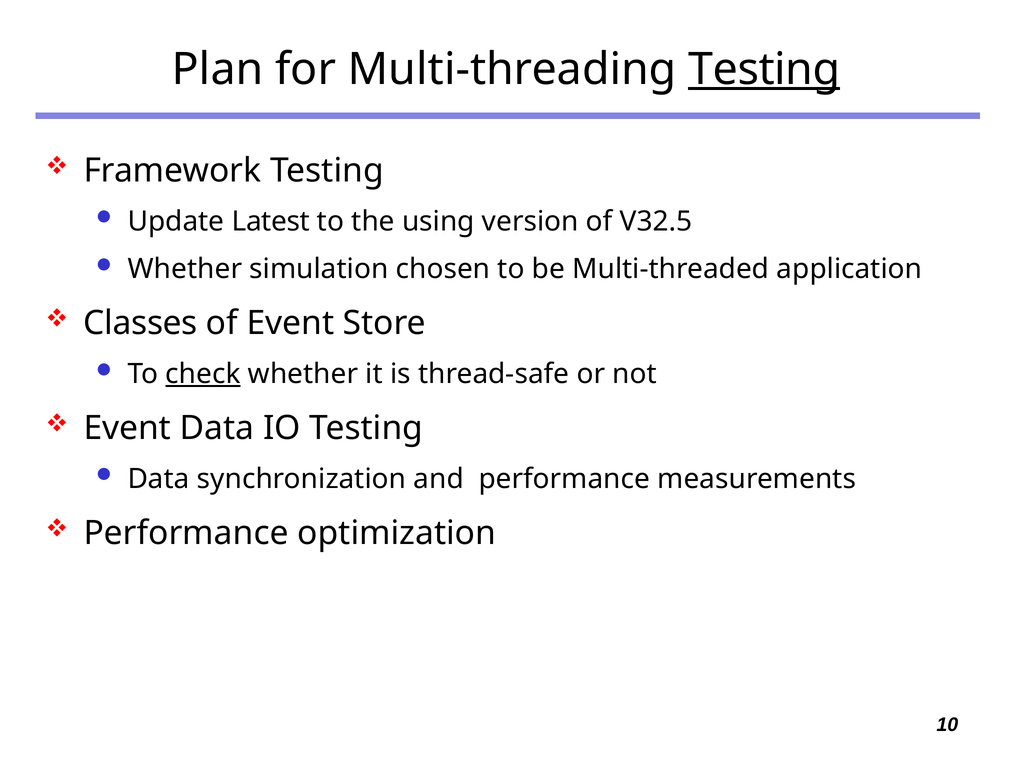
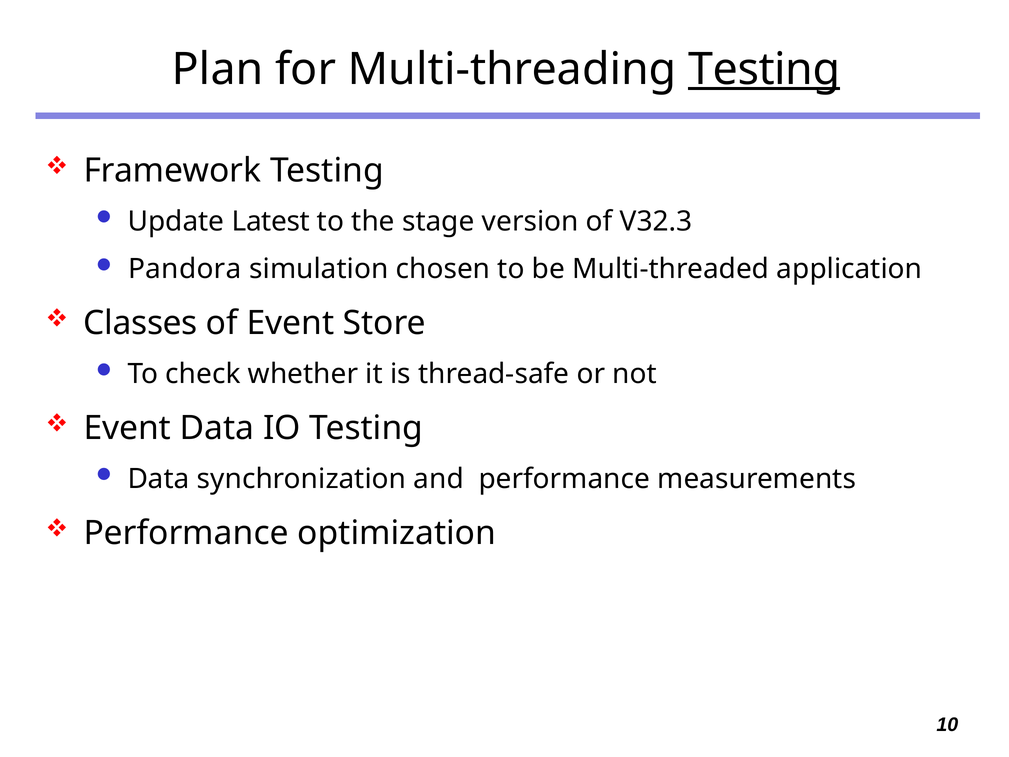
using: using -> stage (438, 221)
V32.5: V32.5 -> V32.3 (656, 221)
Whether: Whether -> Pandora (185, 269)
check underline: present -> none (203, 374)
